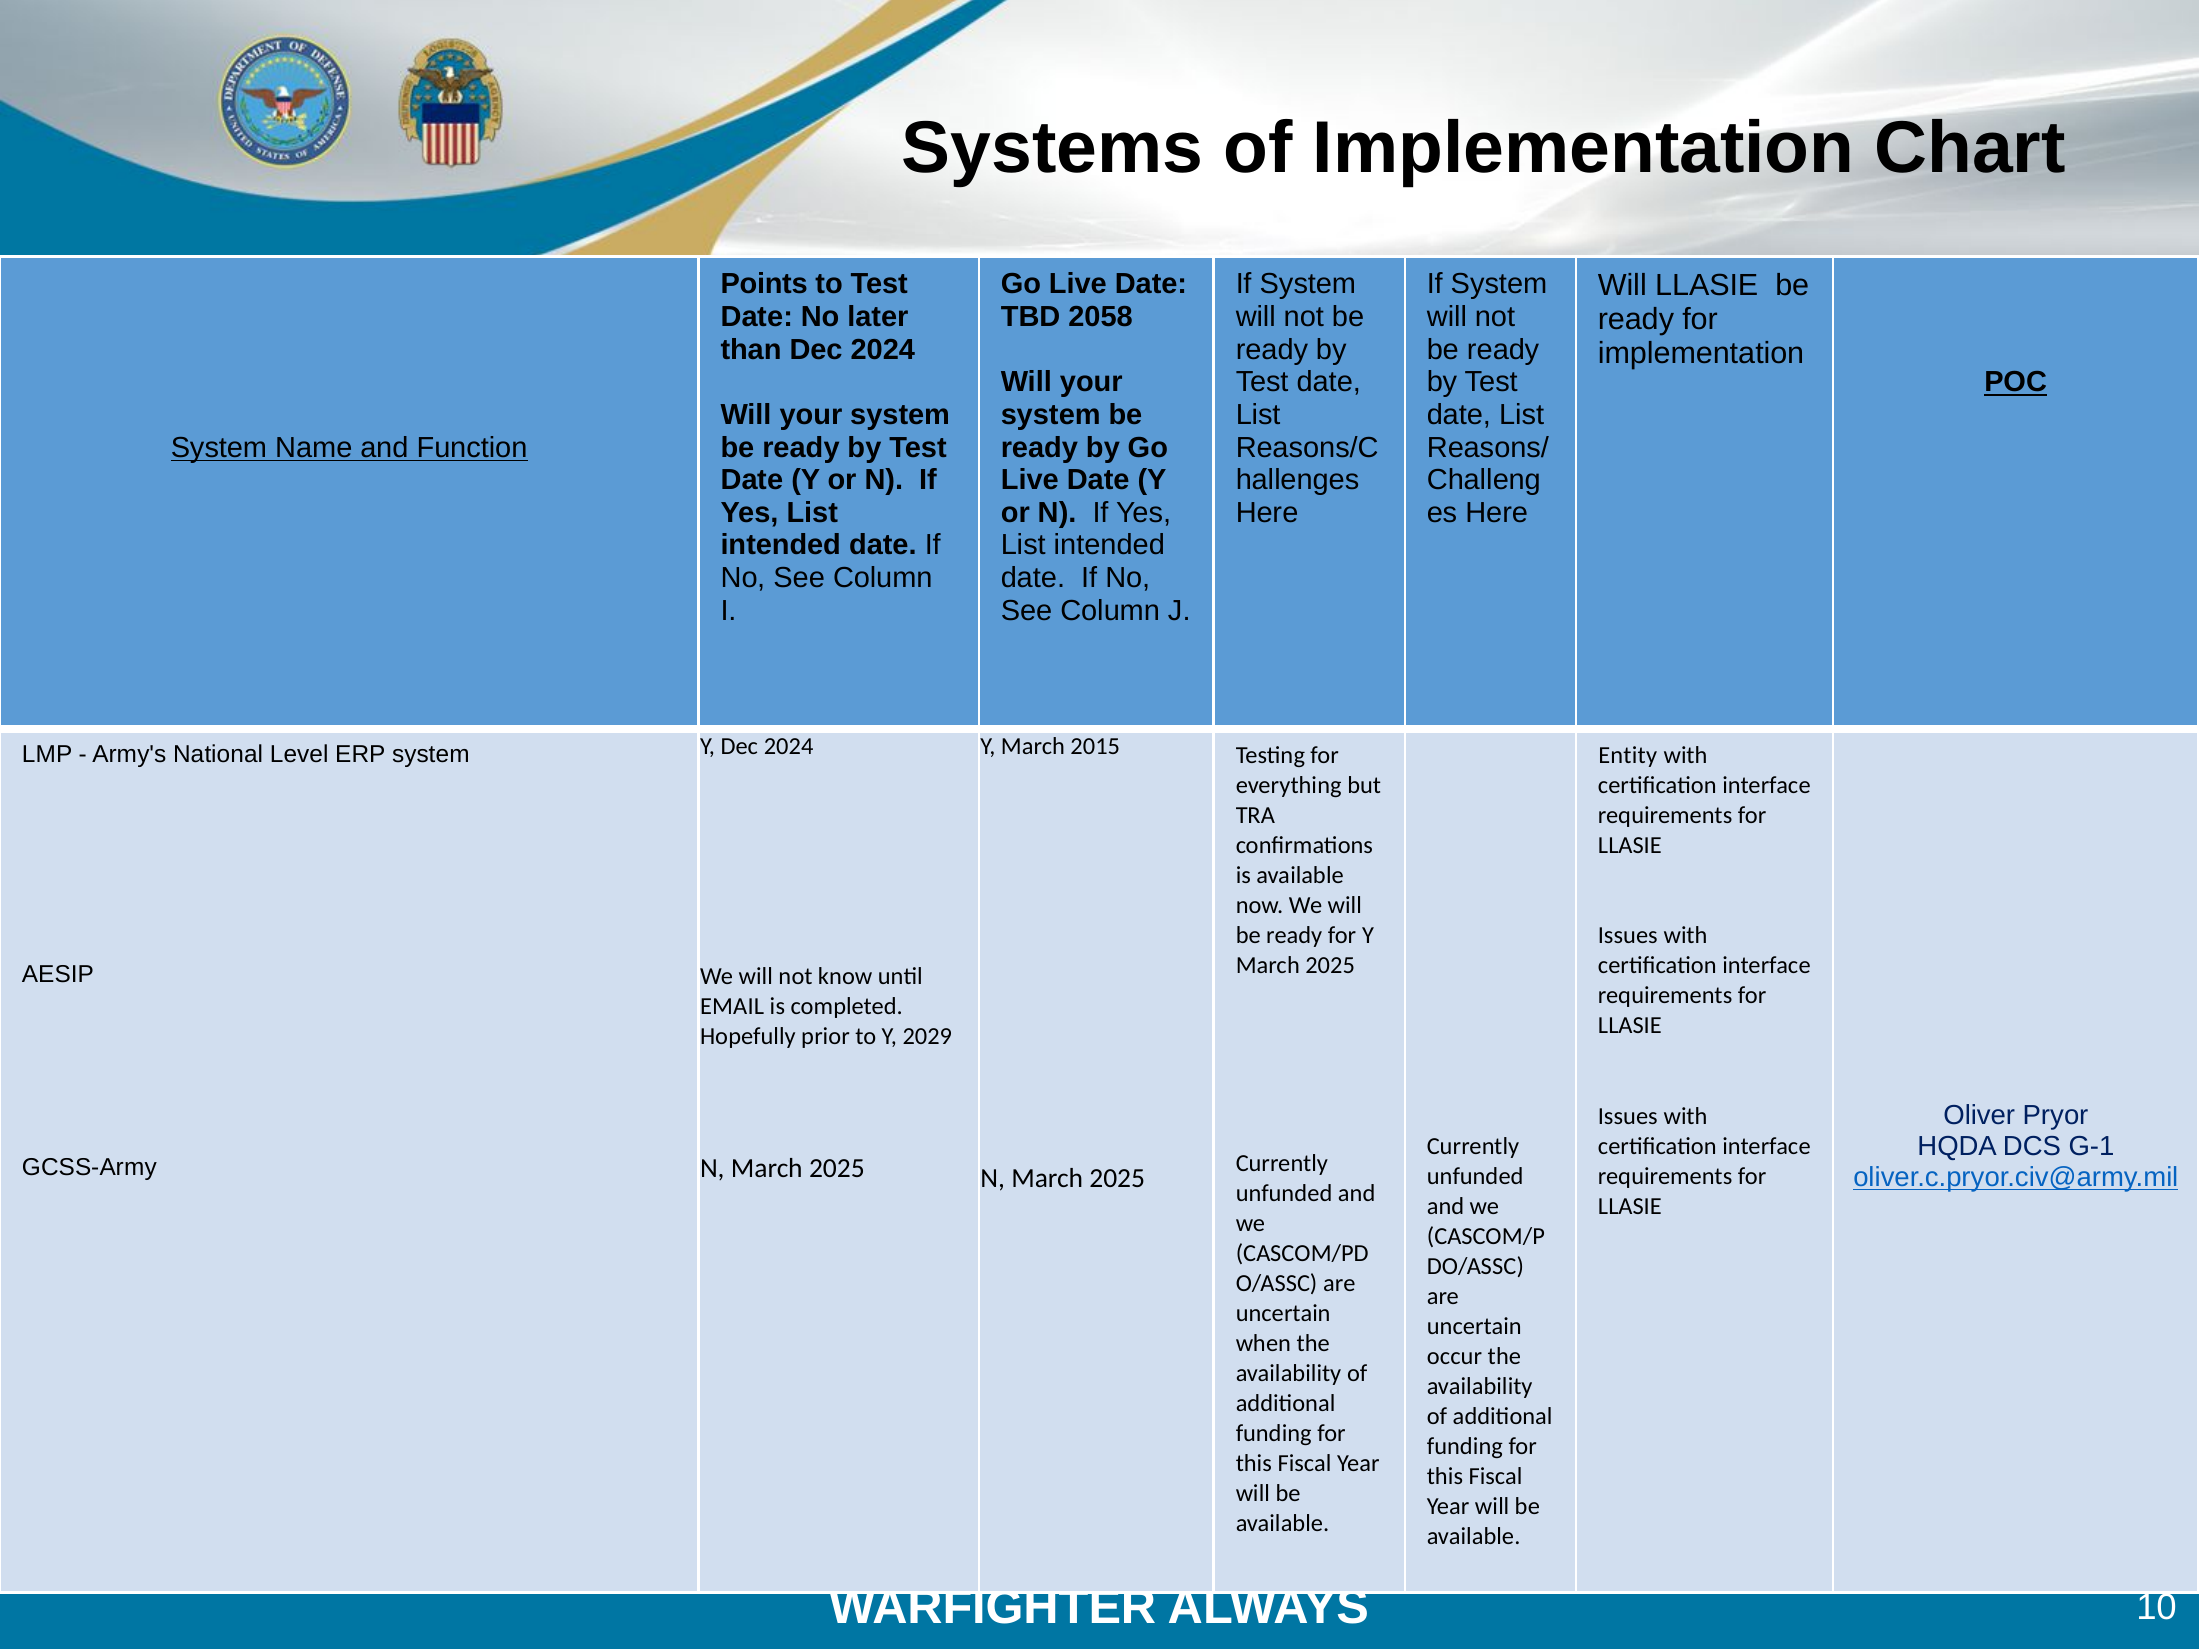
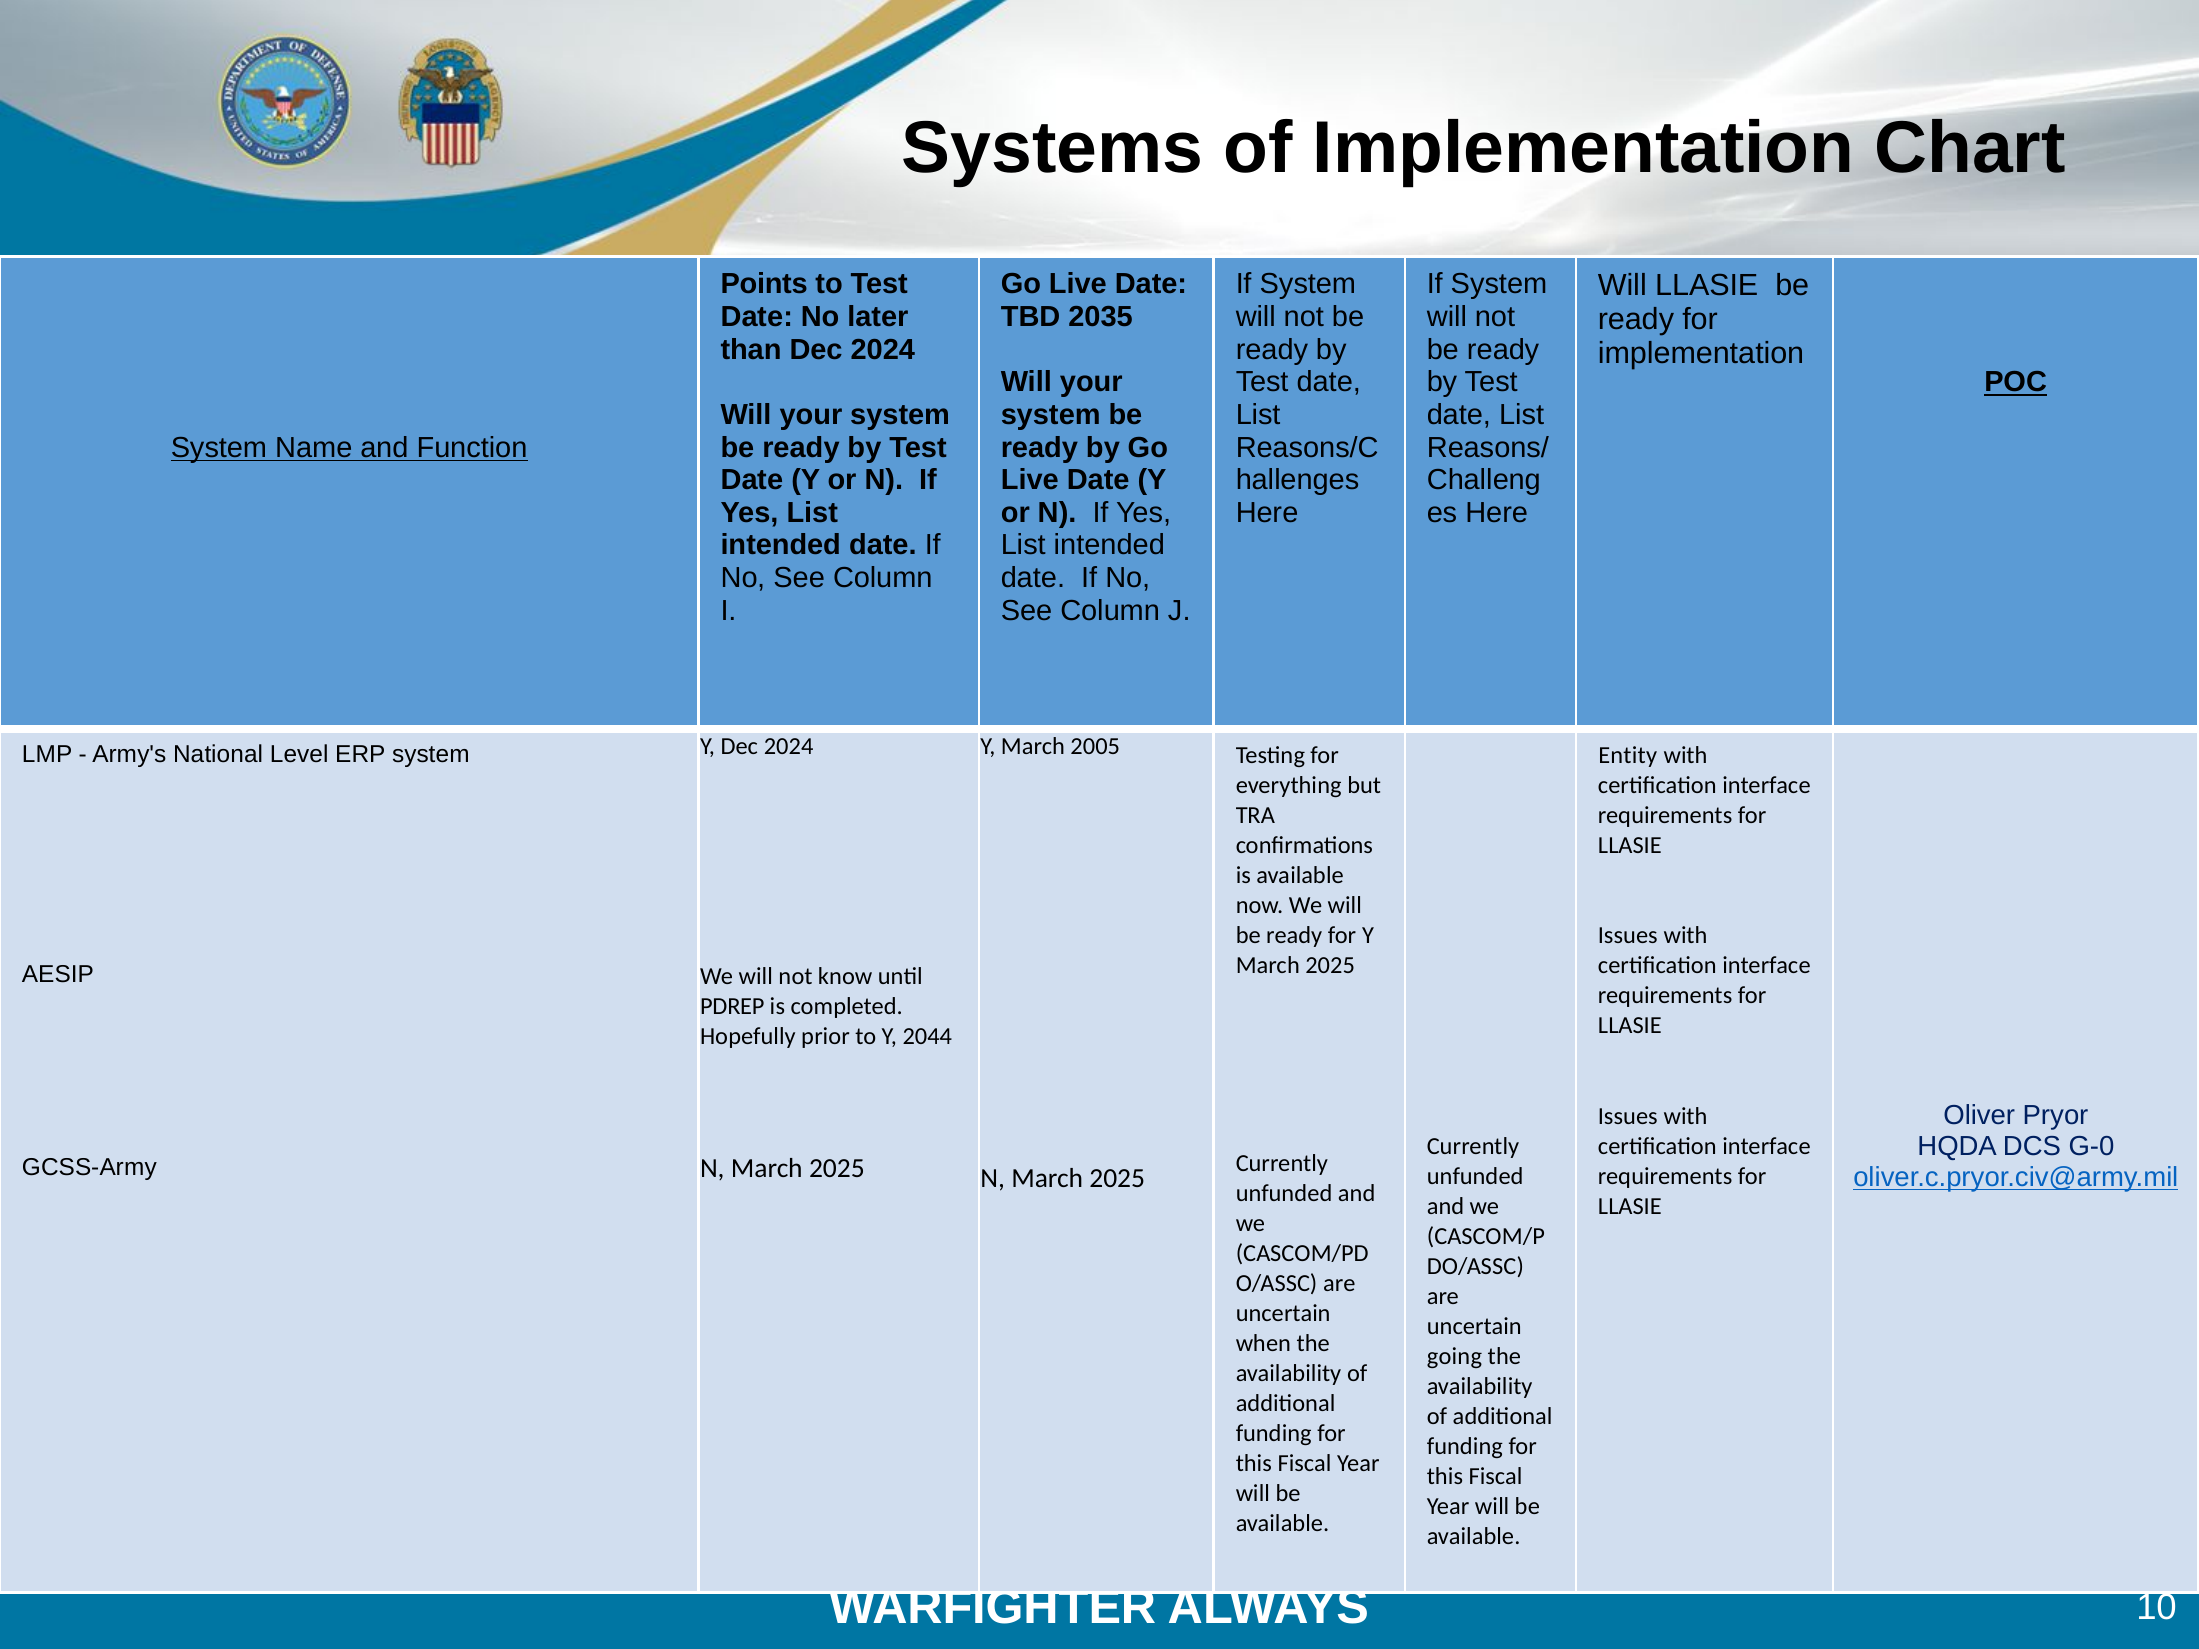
2058: 2058 -> 2035 (1101, 317)
2015: 2015 -> 2005 (1095, 746)
EMAIL: EMAIL -> PDREP (732, 1007)
2029: 2029 -> 2044 (927, 1037)
G-1: G-1 -> G-0 (2092, 1147)
occur: occur -> going (1454, 1357)
